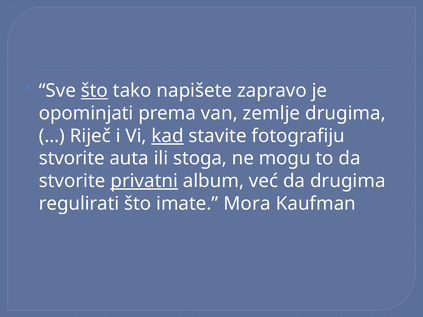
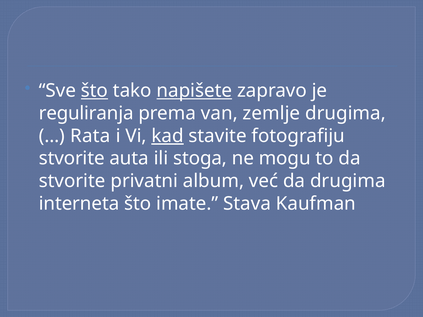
napišete underline: none -> present (194, 91)
opominjati: opominjati -> reguliranja (86, 113)
Riječ: Riječ -> Rata (90, 136)
privatni underline: present -> none (144, 181)
regulirati: regulirati -> interneta (79, 204)
Mora: Mora -> Stava (247, 204)
